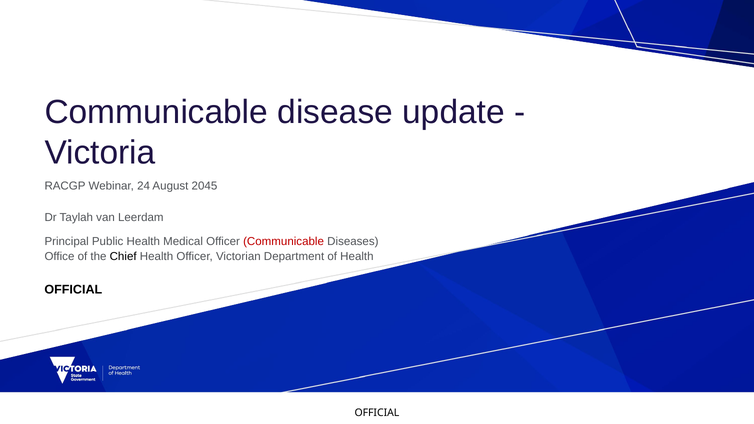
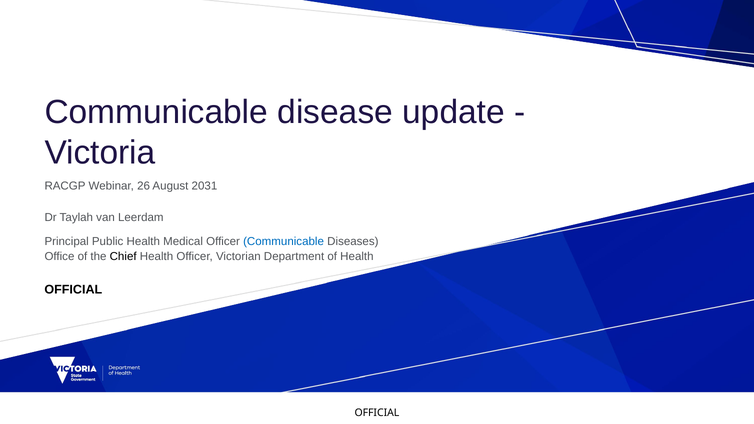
24: 24 -> 26 (144, 186)
2045: 2045 -> 2031 (204, 186)
Communicable colour: red -> blue (284, 241)
